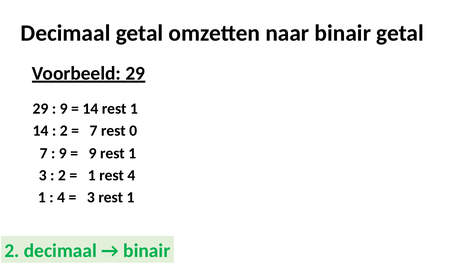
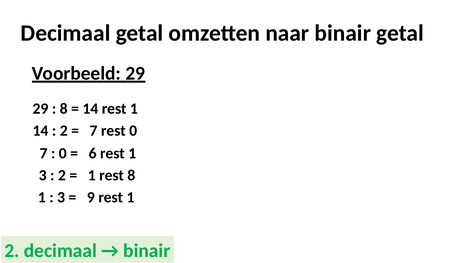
9: 9 -> 8 (64, 109)
9: 9 -> 0 (63, 153)
9: 9 -> 6 (93, 153)
rest 4: 4 -> 8 (131, 176)
4: 4 -> 3 (61, 198)
3: 3 -> 9 (91, 198)
